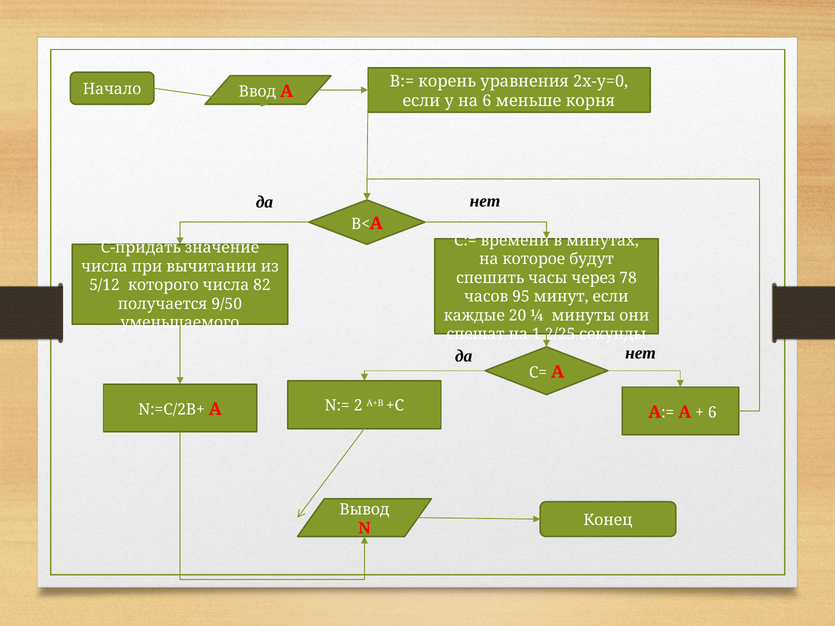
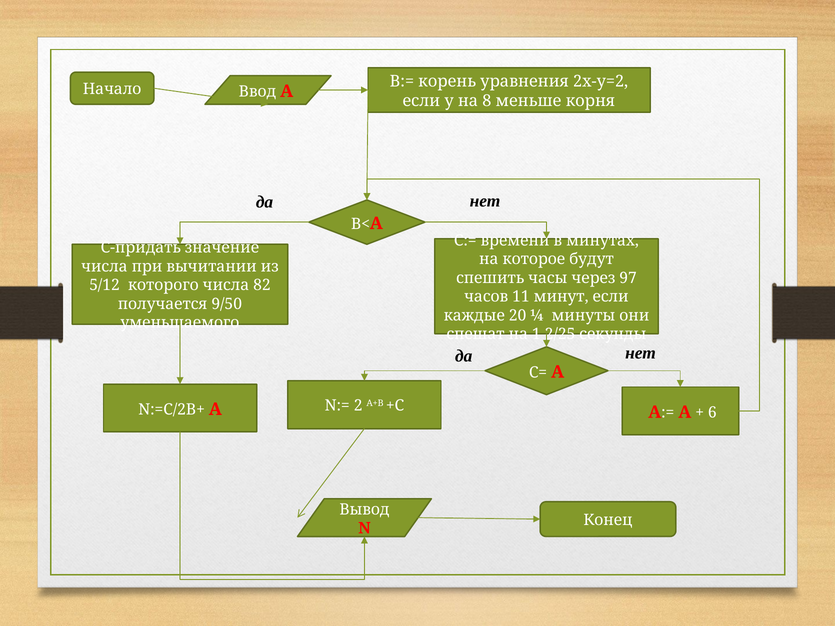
2х-у=0: 2х-у=0 -> 2х-у=2 (601, 81)
на 6: 6 -> 8 (487, 101)
78: 78 -> 97 (628, 278)
95: 95 -> 11 (521, 297)
